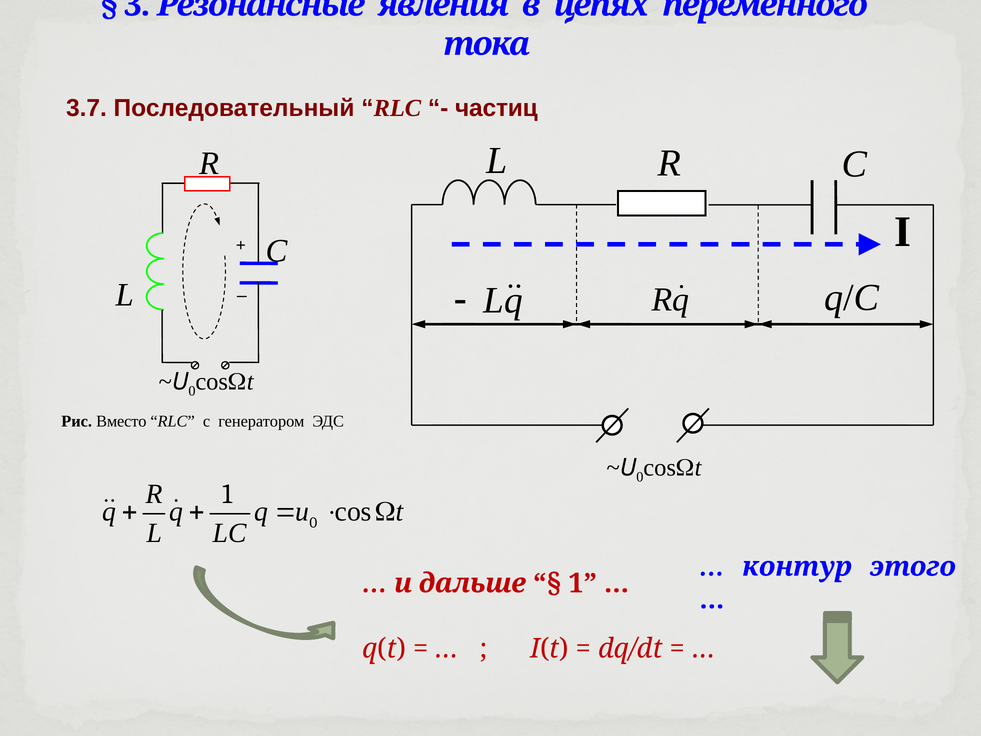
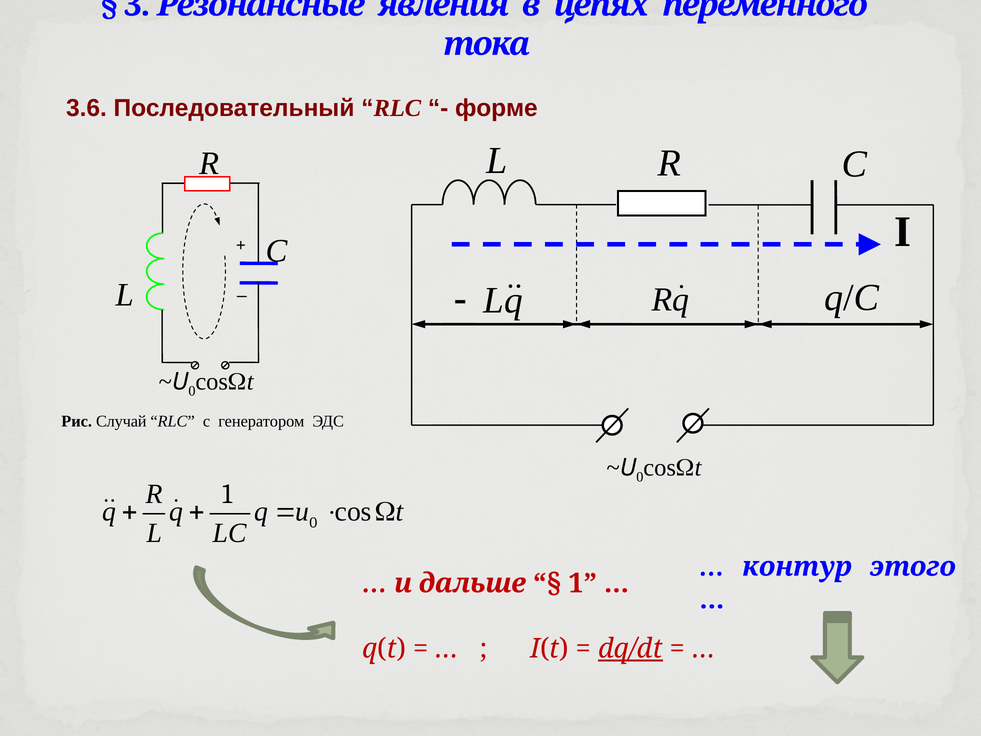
3.7: 3.7 -> 3.6 (86, 108)
частиц: частиц -> форме (496, 108)
Вместо: Вместо -> Случай (121, 421)
dq/dt underline: none -> present (630, 649)
